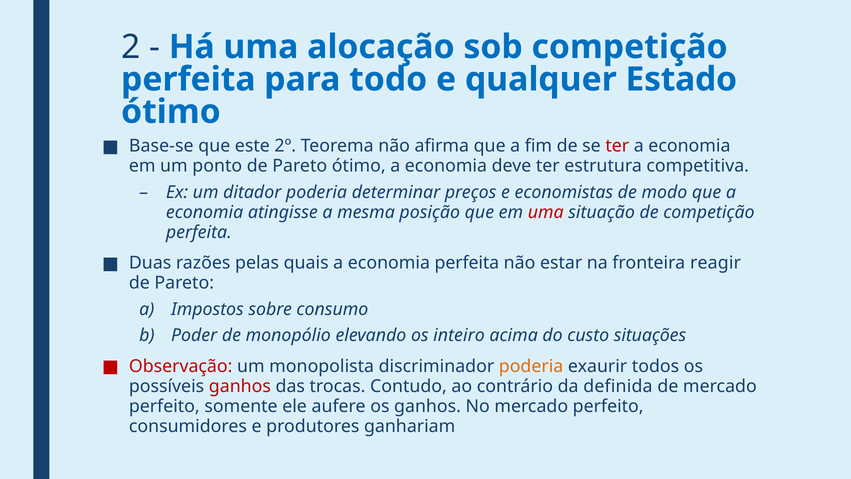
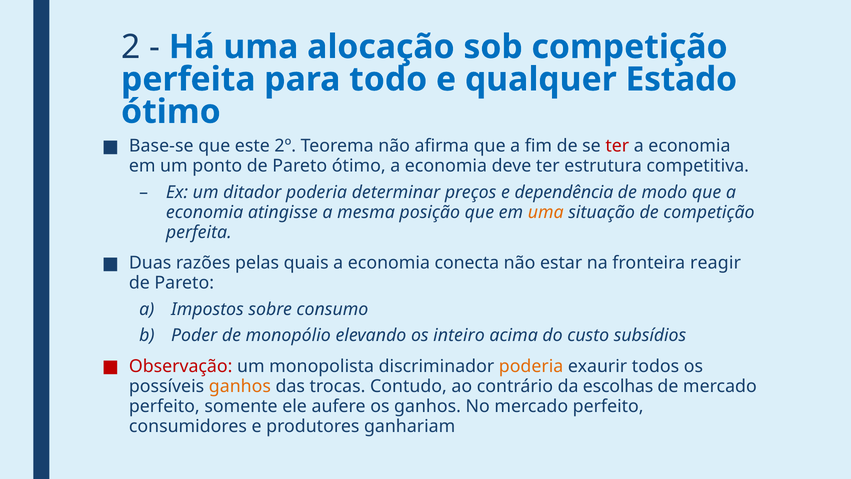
economistas: economistas -> dependência (564, 192)
uma colour: red -> orange (546, 212)
economia perfeita: perfeita -> conecta (467, 263)
situações: situações -> subsídios (650, 335)
ganhos colour: red -> orange (240, 386)
definida: definida -> escolhas (618, 386)
